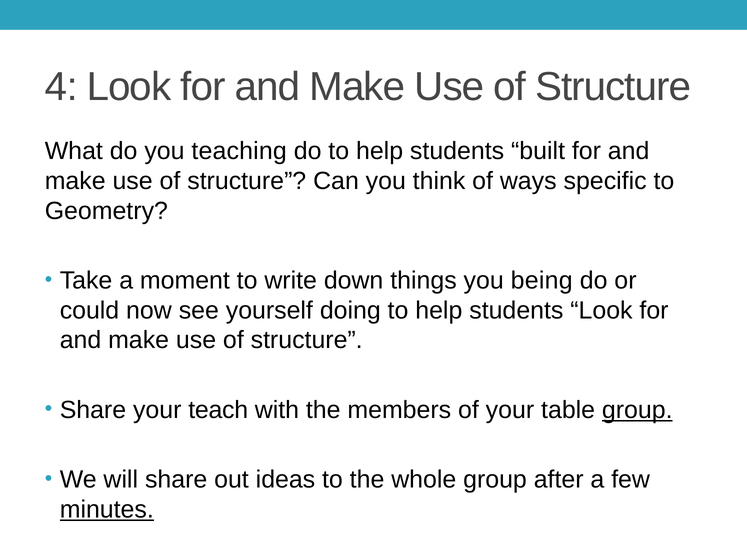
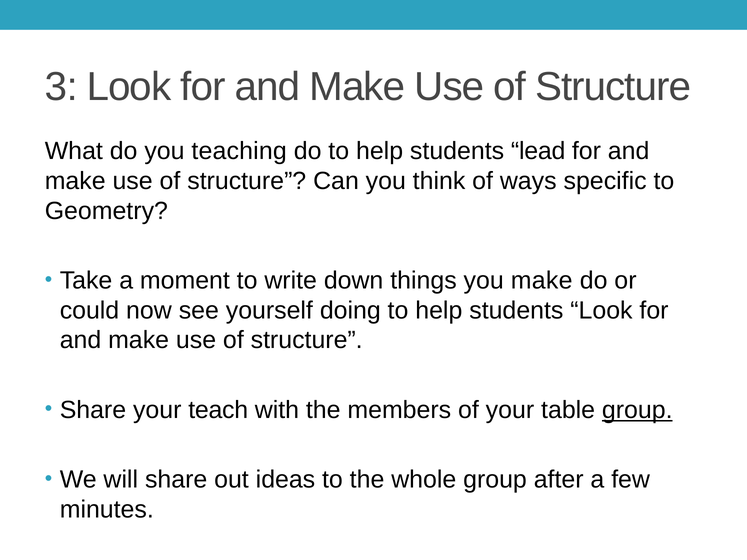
4: 4 -> 3 (61, 87)
built: built -> lead (538, 151)
you being: being -> make (542, 281)
minutes underline: present -> none (107, 510)
